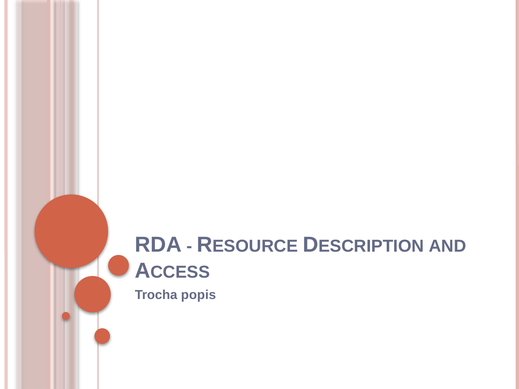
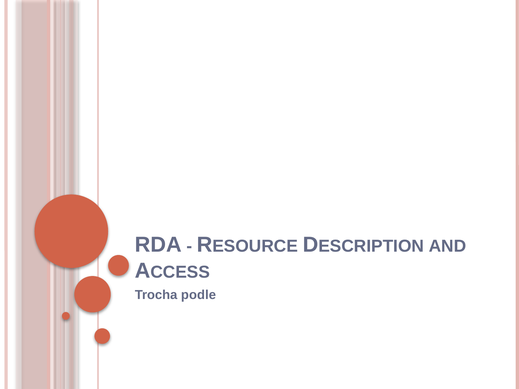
popis: popis -> podle (199, 295)
